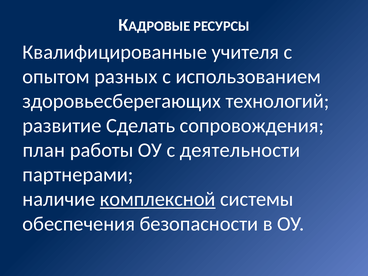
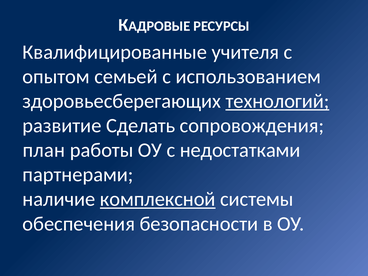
разных: разных -> семьей (126, 77)
технологий underline: none -> present (277, 101)
деятельности: деятельности -> недостатками (240, 150)
